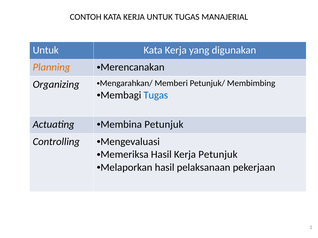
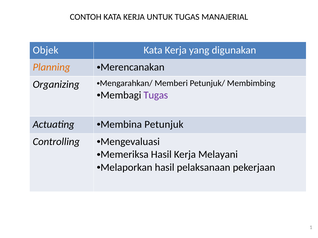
Untuk: Untuk -> Objek (46, 50)
Tugas colour: blue -> purple (156, 95)
Kerja Petunjuk: Petunjuk -> Melayani (218, 155)
